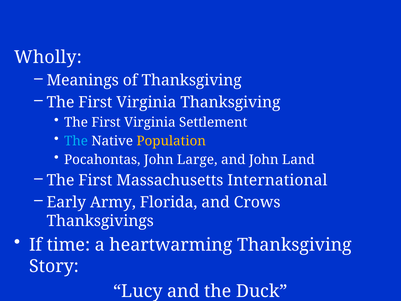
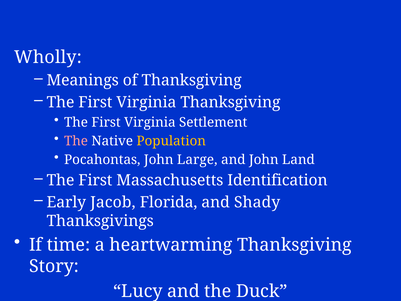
The colour: light blue -> pink (76, 141)
International: International -> Identification (277, 180)
Army: Army -> Jacob (113, 202)
Crows: Crows -> Shady (257, 202)
